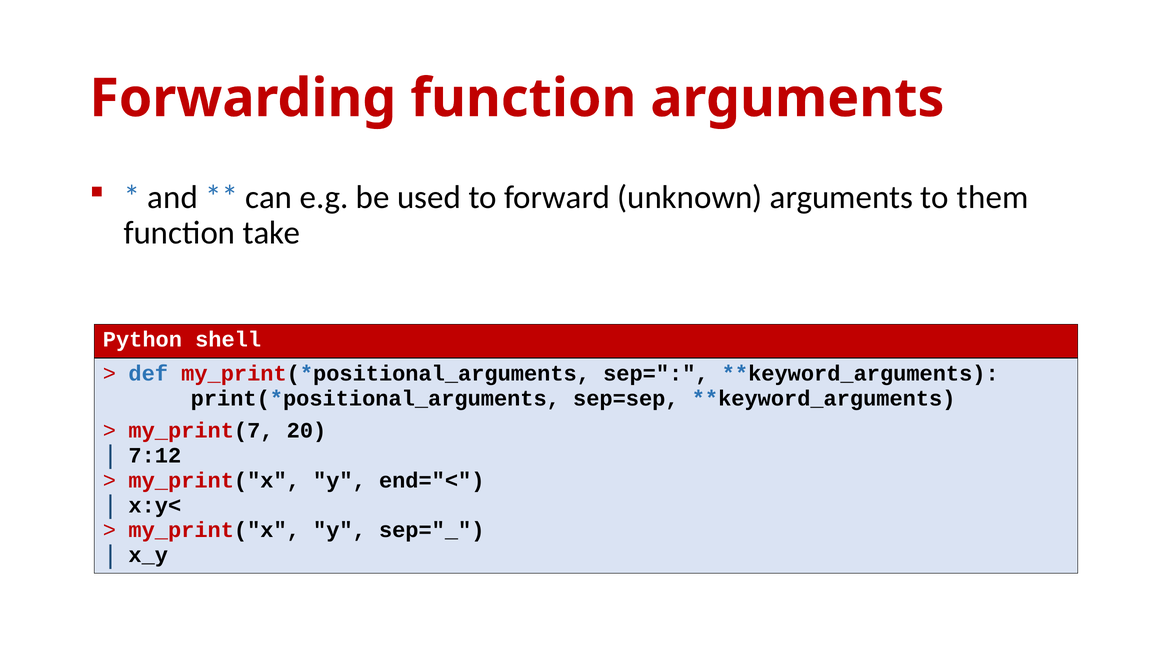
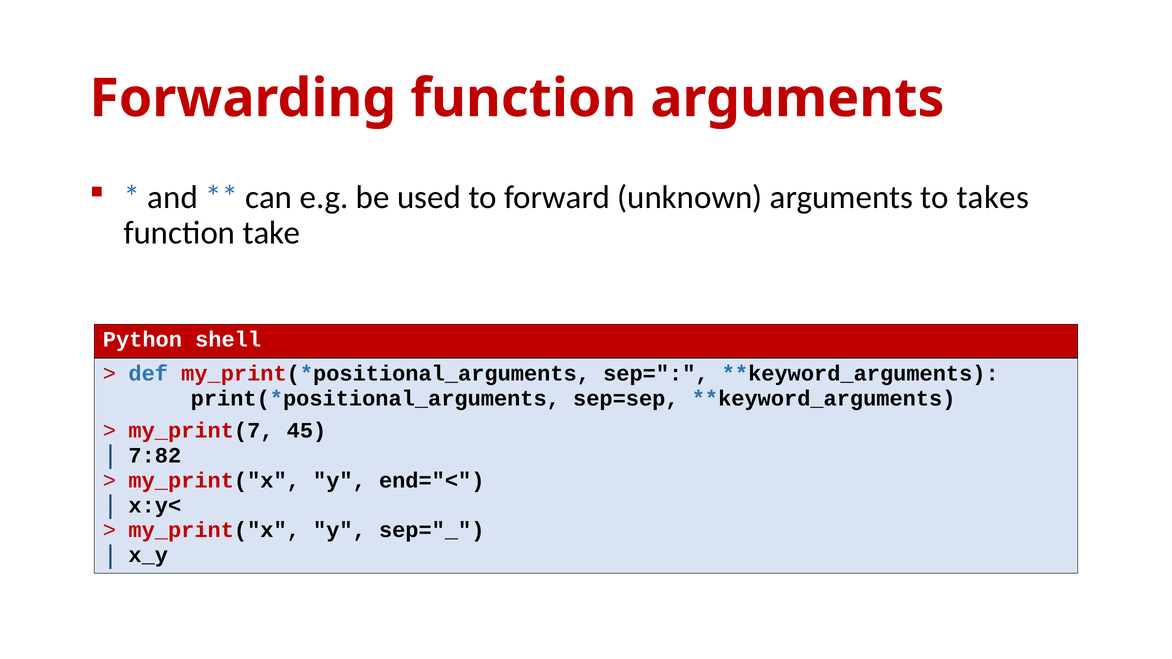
them: them -> takes (993, 198)
20: 20 -> 45 (306, 431)
7:12: 7:12 -> 7:82 (155, 456)
